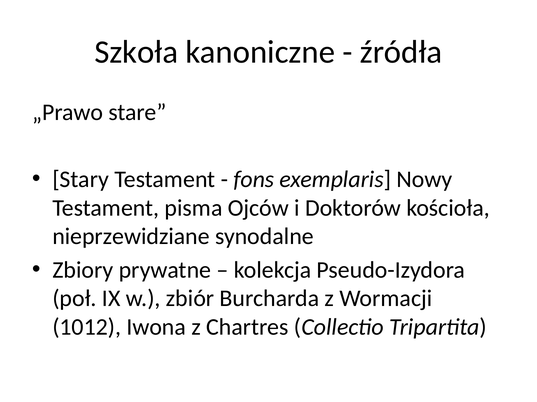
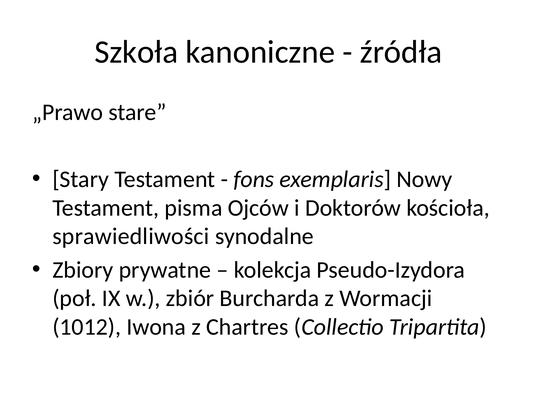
nieprzewidziane: nieprzewidziane -> sprawiedliwości (131, 237)
